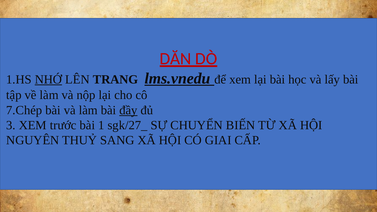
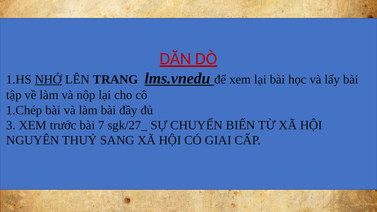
7.Chép: 7.Chép -> 1.Chép (24, 110)
đầy underline: present -> none (128, 110)
1: 1 -> 7 (101, 125)
